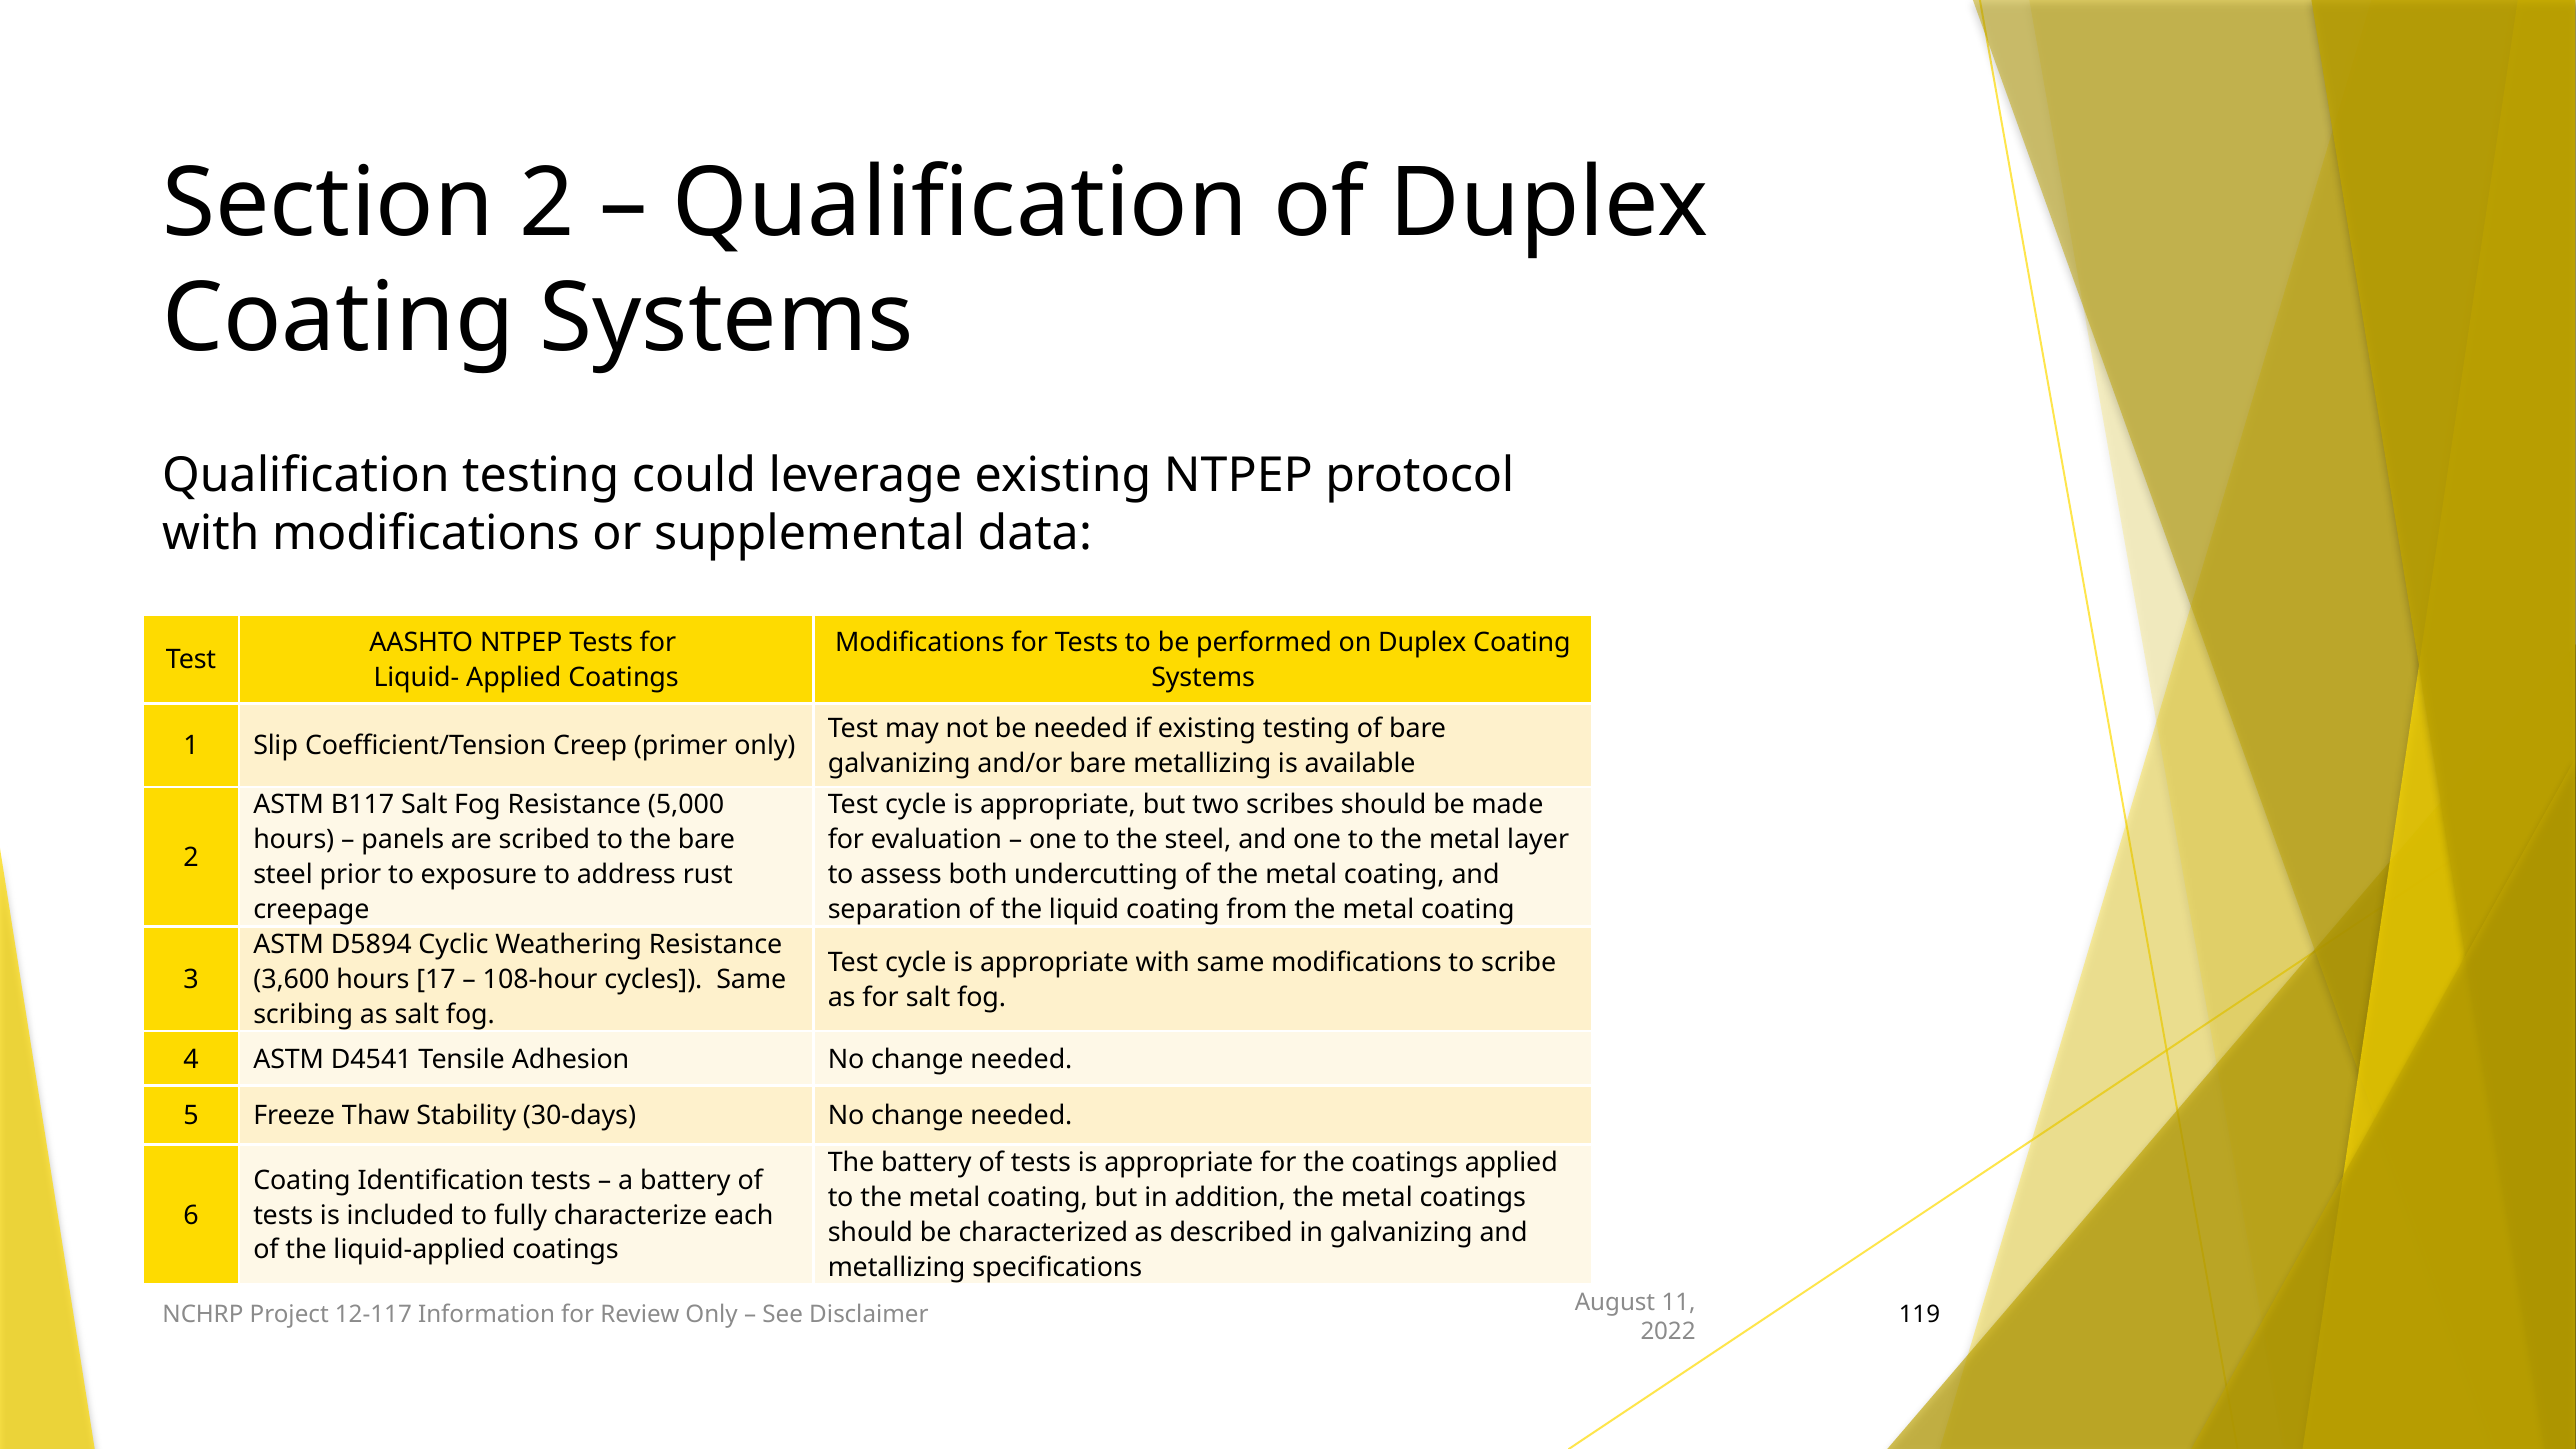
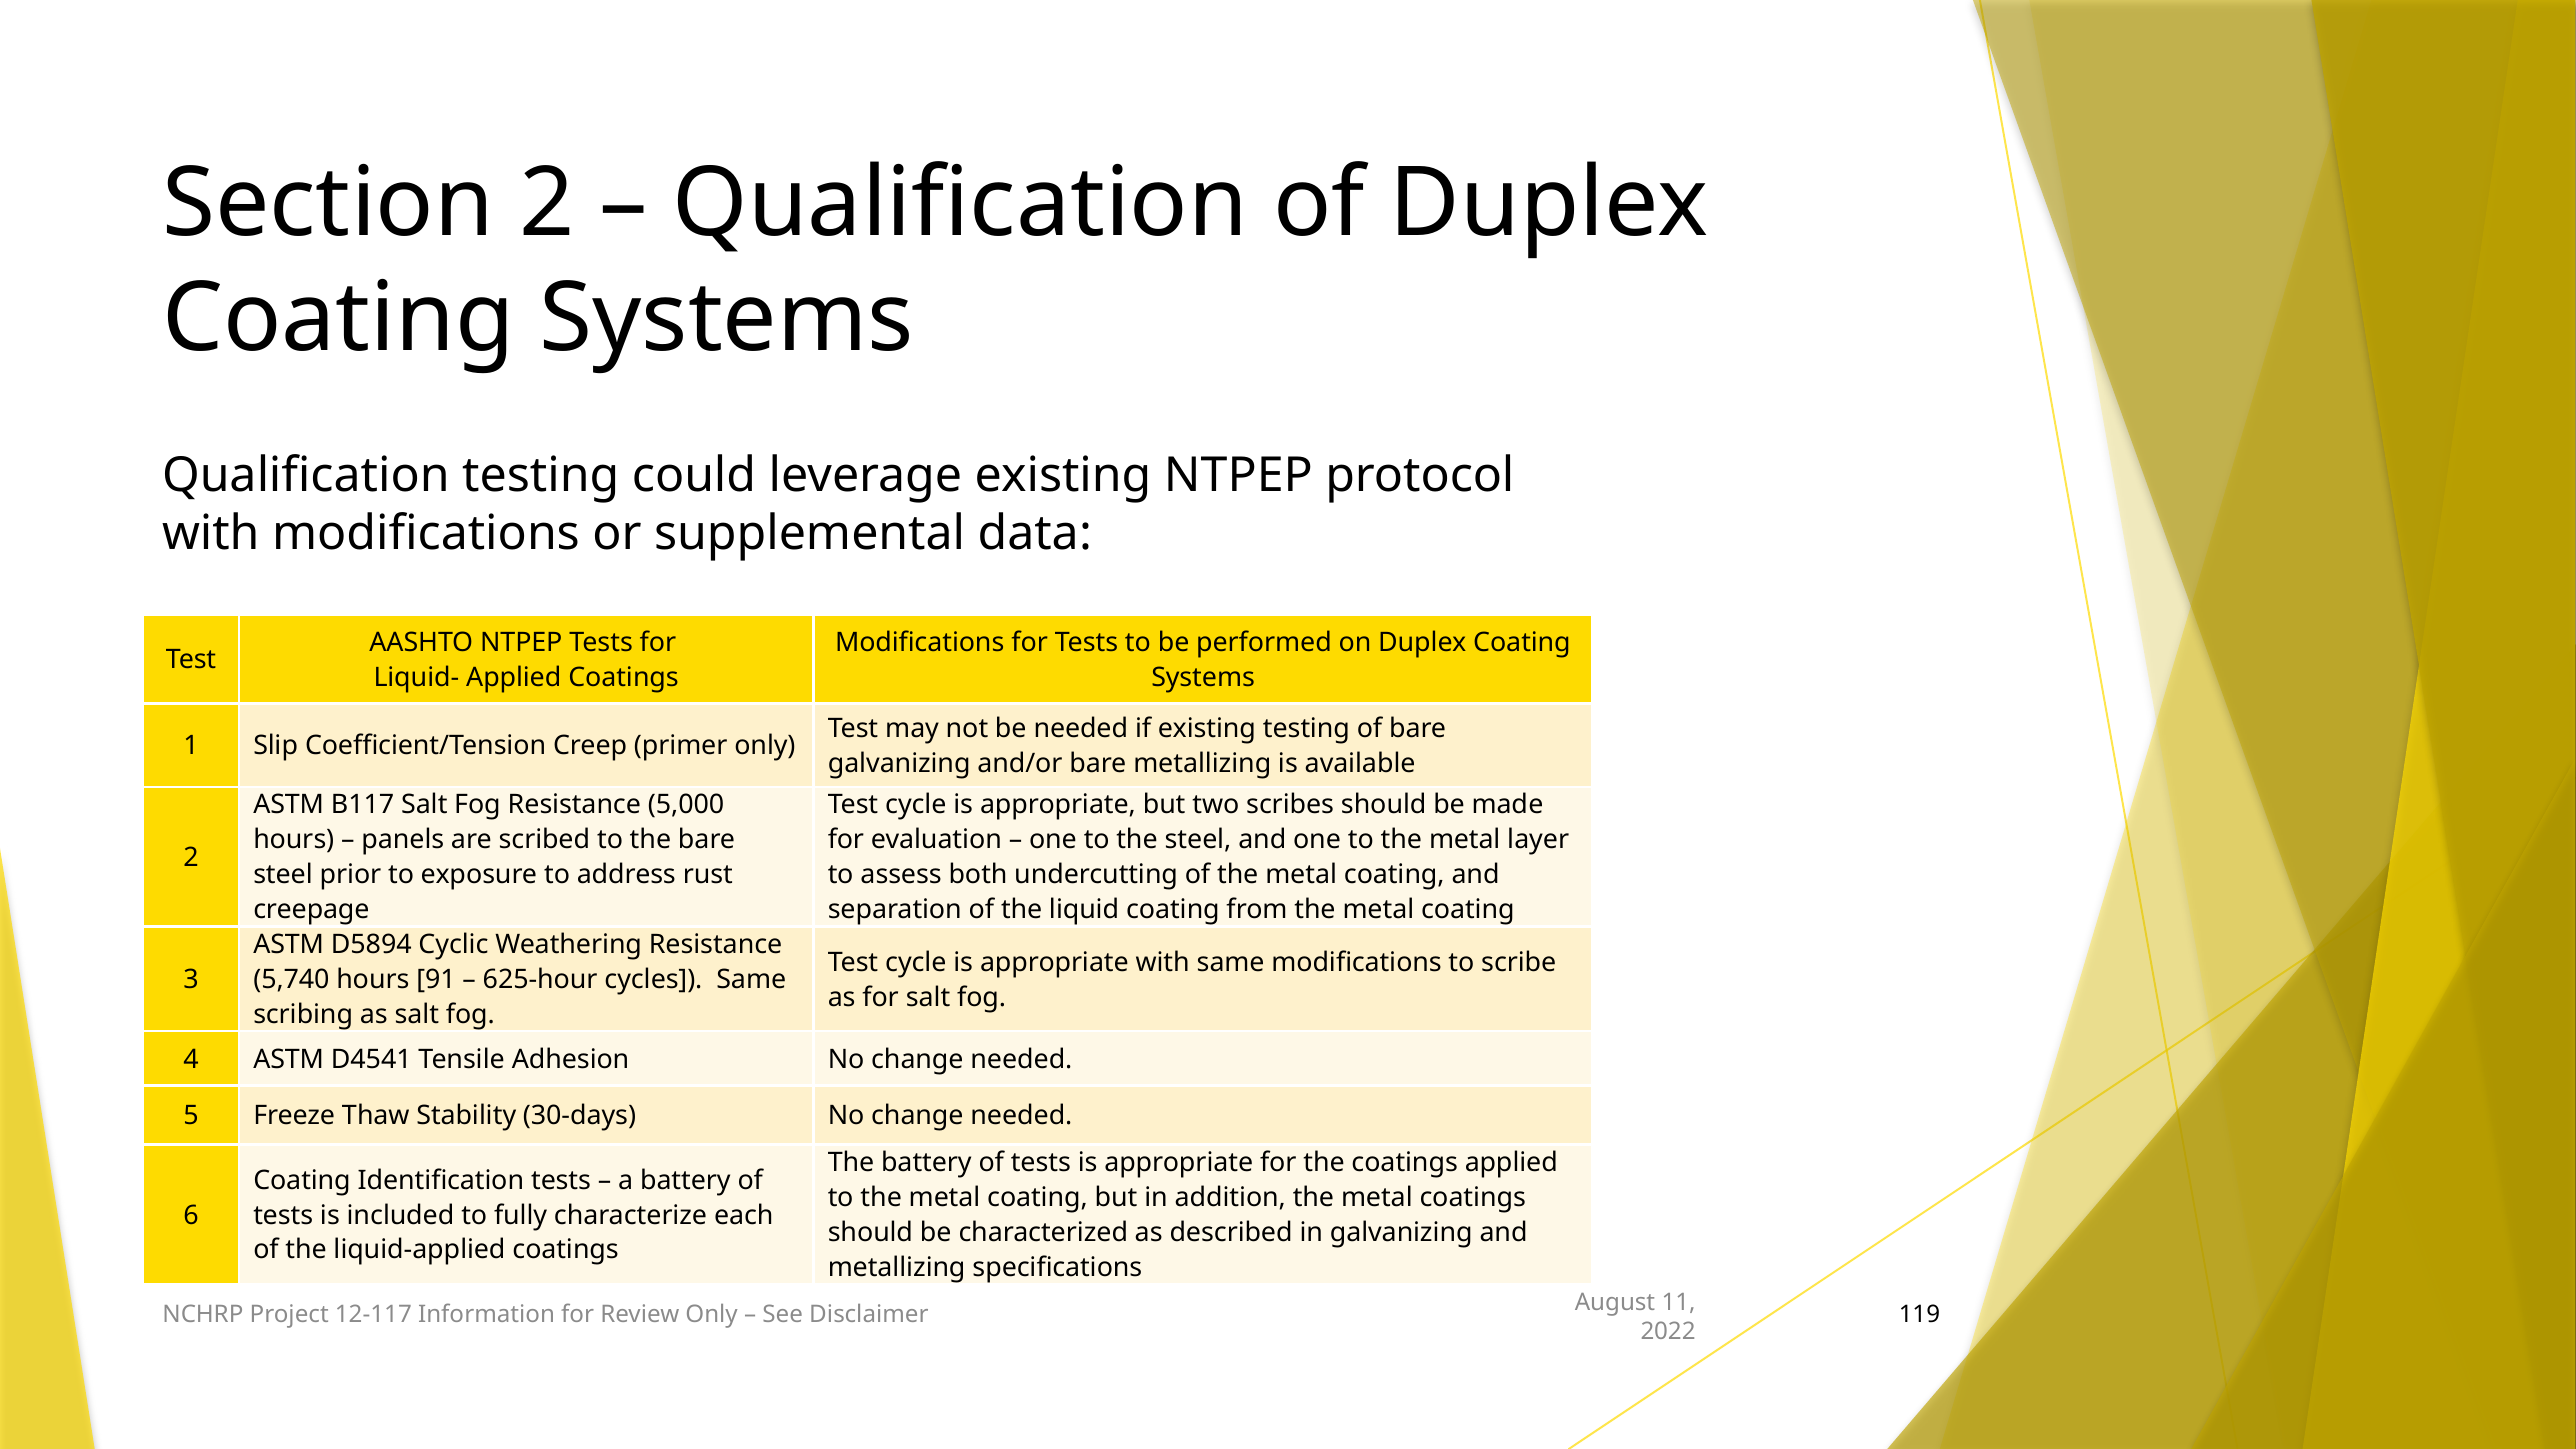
3,600: 3,600 -> 5,740 (291, 980)
17: 17 -> 91 (436, 980)
108-hour: 108-hour -> 625-hour (540, 980)
